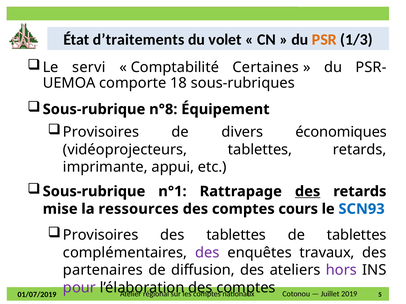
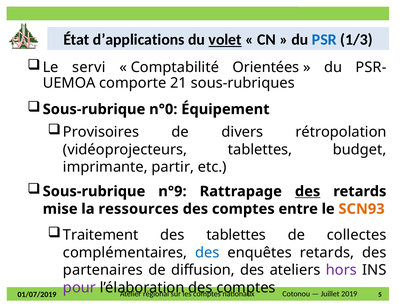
d’traitements: d’traitements -> d’applications (139, 40)
volet underline: none -> present (225, 40)
PSR colour: orange -> blue (324, 40)
Certaines: Certaines -> Orientées (266, 67)
18: 18 -> 21 (179, 83)
n°8: n°8 -> n°0 (163, 109)
économiques: économiques -> rétropolation (341, 132)
tablettes retards: retards -> budget (360, 150)
appui: appui -> partir (173, 167)
n°1: n°1 -> n°9 (172, 192)
cours: cours -> entre (298, 209)
SCN93 colour: blue -> orange (362, 209)
Provisoires: Provisoires -> Traitement (101, 235)
de tablettes: tablettes -> collectes (357, 235)
des colour: purple -> blue (207, 253)
enquêtes travaux: travaux -> retards (327, 253)
